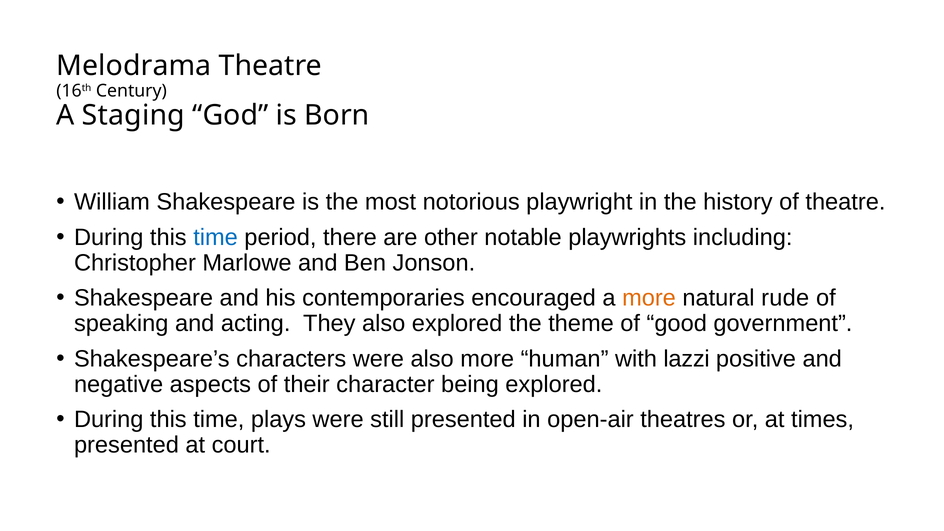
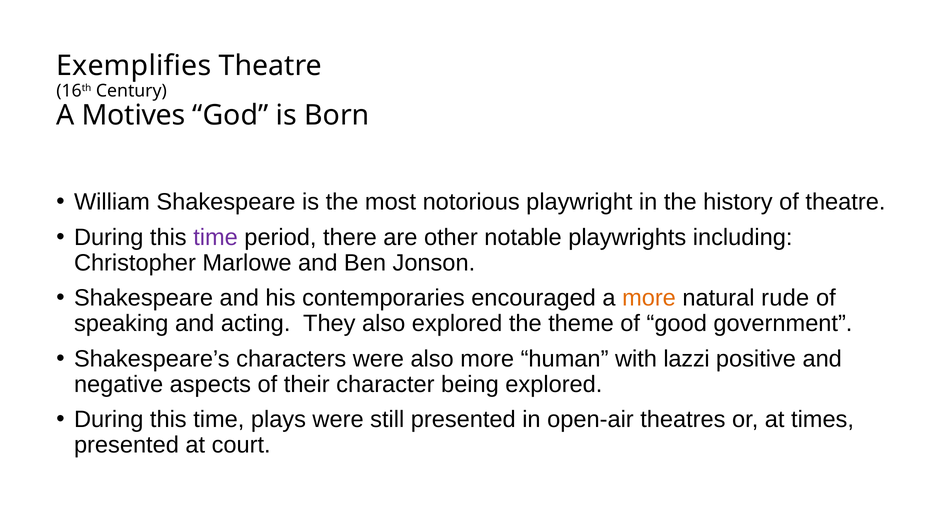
Melodrama: Melodrama -> Exemplifies (134, 66)
Staging: Staging -> Motives (134, 116)
time colour: blue -> purple (216, 237)
